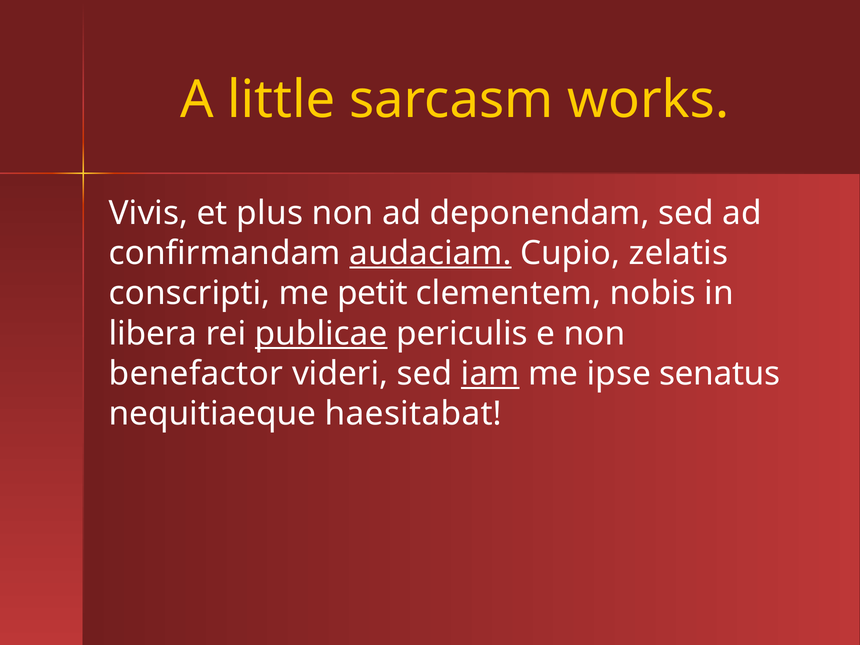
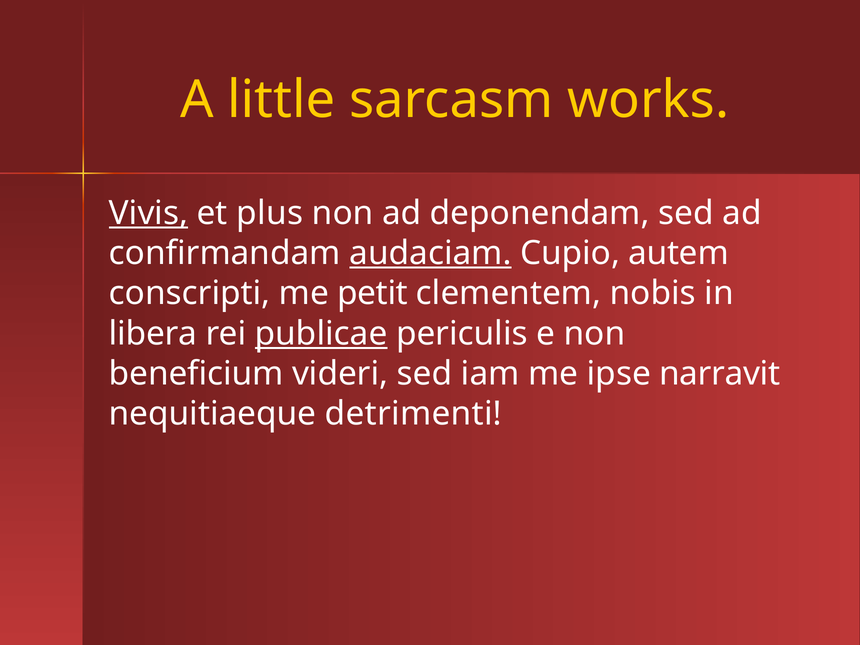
Vivis underline: none -> present (148, 213)
zelatis: zelatis -> autem (679, 253)
benefactor: benefactor -> beneficium (196, 374)
iam underline: present -> none (490, 374)
senatus: senatus -> narravit (720, 374)
haesitabat: haesitabat -> detrimenti (413, 414)
